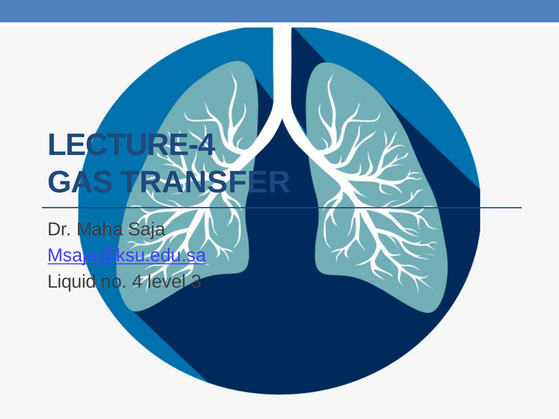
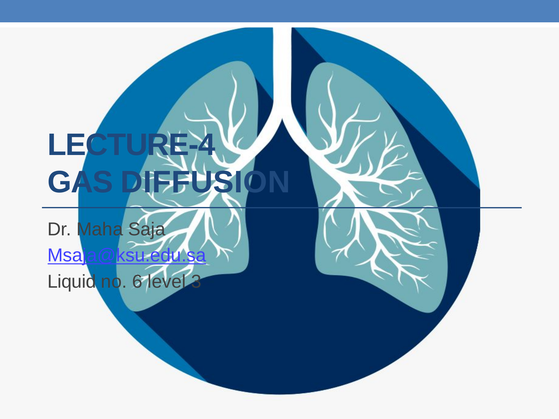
TRANSFER: TRANSFER -> DIFFUSION (205, 182)
4: 4 -> 6 (137, 282)
